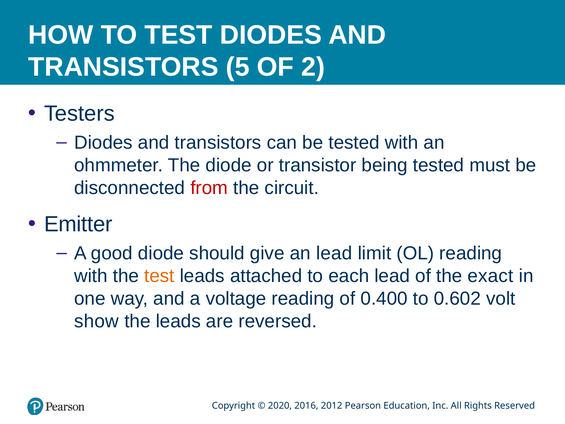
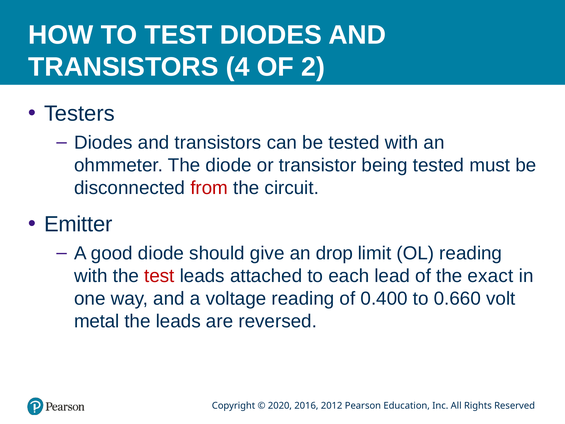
5: 5 -> 4 (238, 67)
an lead: lead -> drop (334, 253)
test colour: orange -> red (159, 276)
0.602: 0.602 -> 0.660 (457, 298)
show: show -> metal (97, 321)
